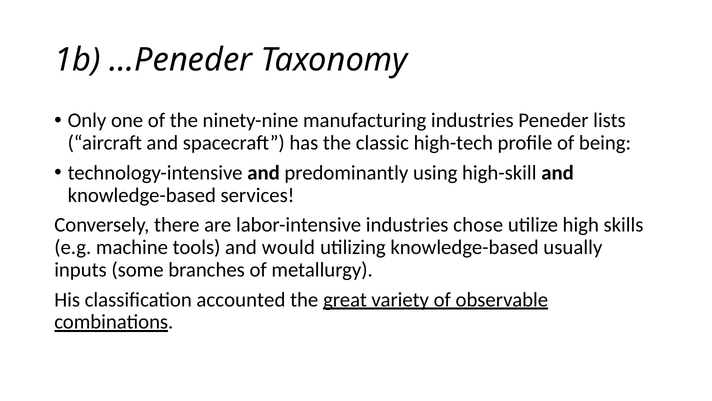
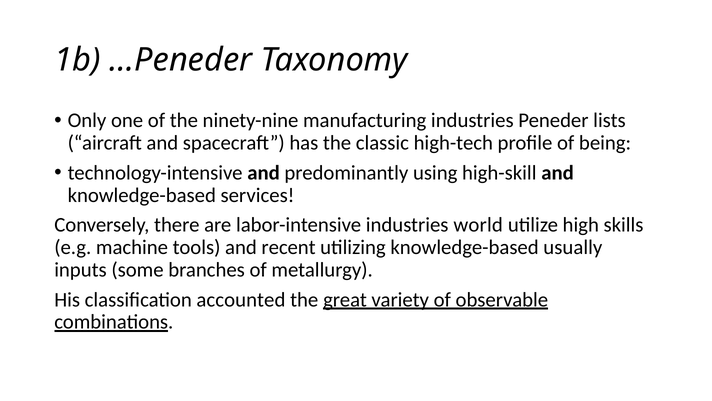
chose: chose -> world (478, 225)
would: would -> recent (289, 247)
